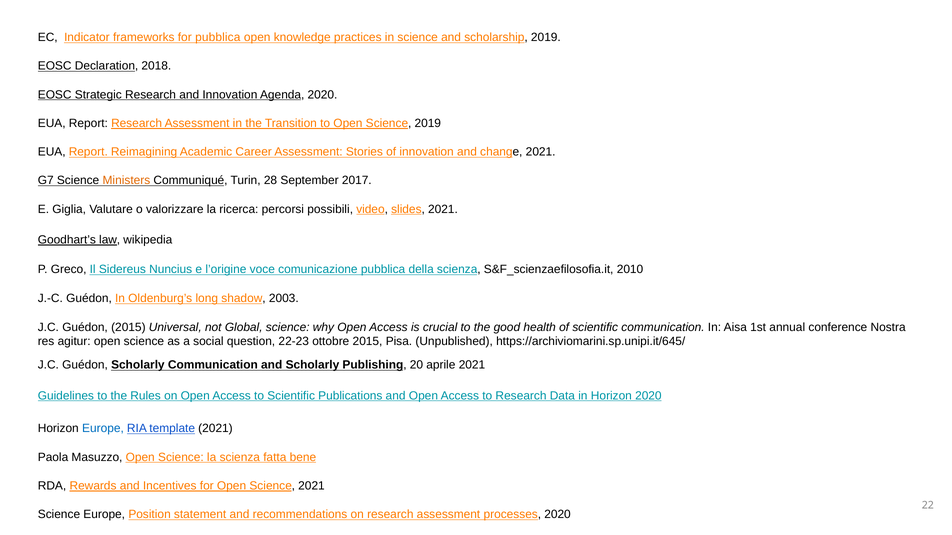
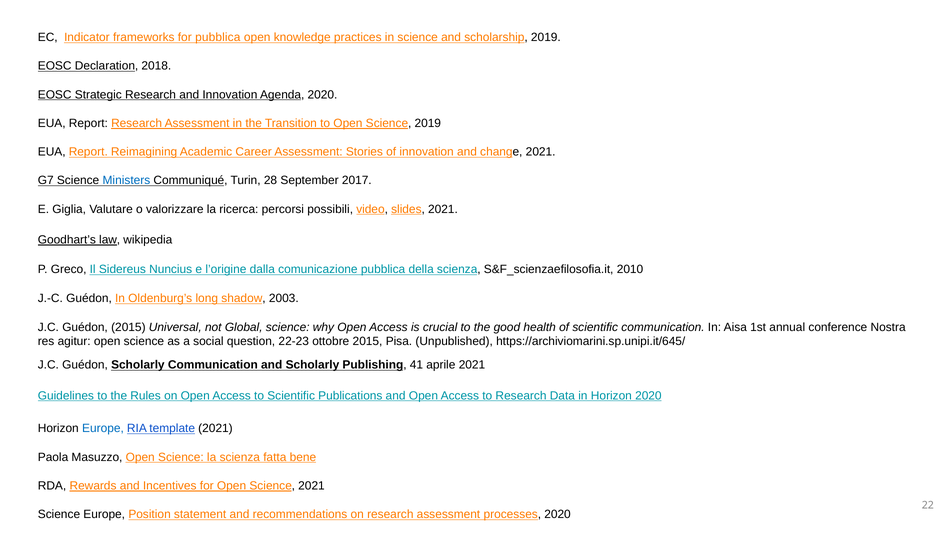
Ministers colour: orange -> blue (126, 181)
voce: voce -> dalla (262, 270)
20: 20 -> 41 (416, 365)
